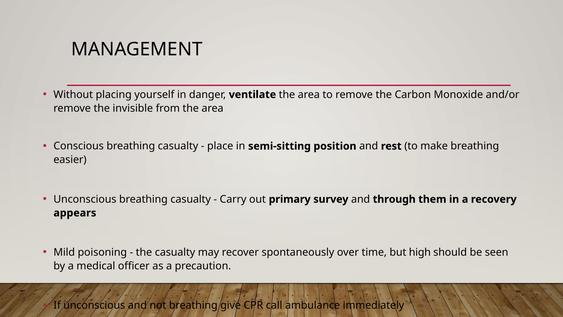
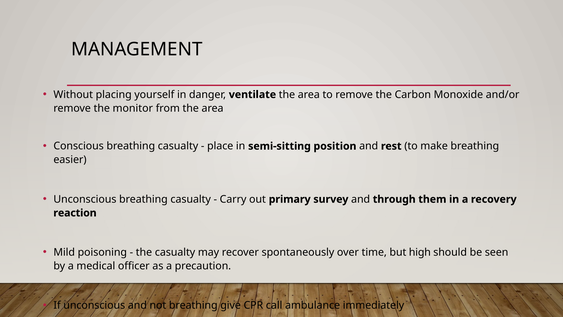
invisible: invisible -> monitor (133, 108)
appears: appears -> reaction (75, 213)
